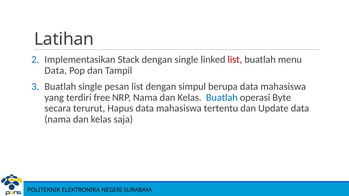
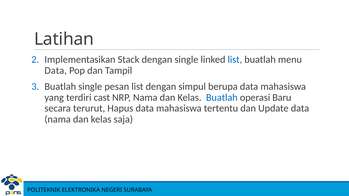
list colour: red -> blue (235, 60)
free: free -> cast (102, 98)
Byte: Byte -> Baru (282, 98)
